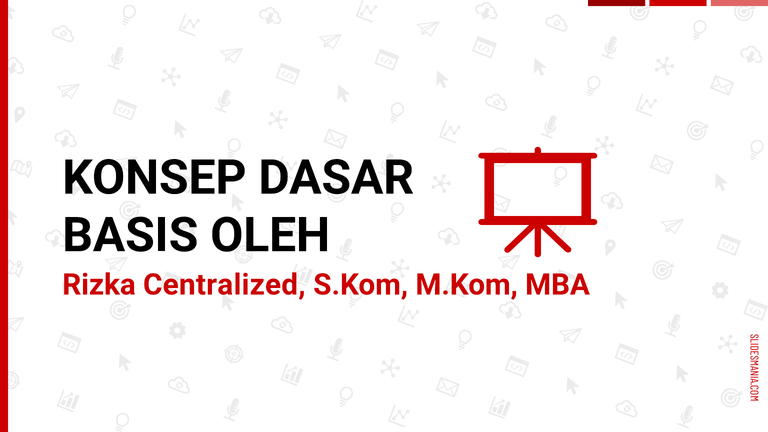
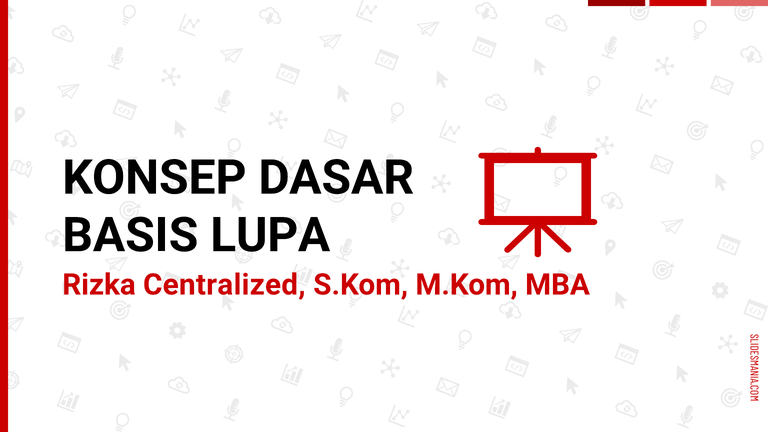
OLEH: OLEH -> LUPA (270, 235)
